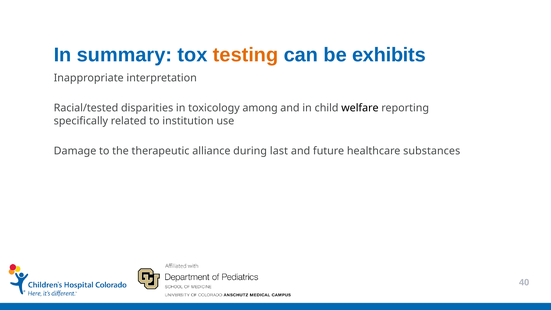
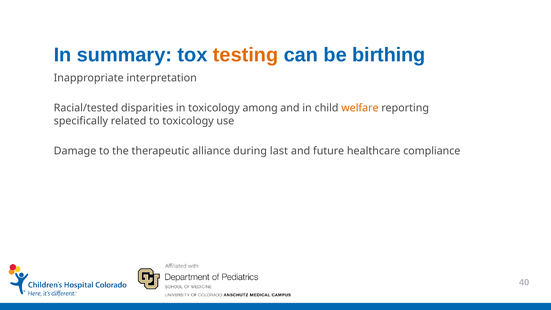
exhibits: exhibits -> birthing (389, 55)
welfare colour: black -> orange (360, 108)
to institution: institution -> toxicology (188, 121)
substances: substances -> compliance (432, 151)
